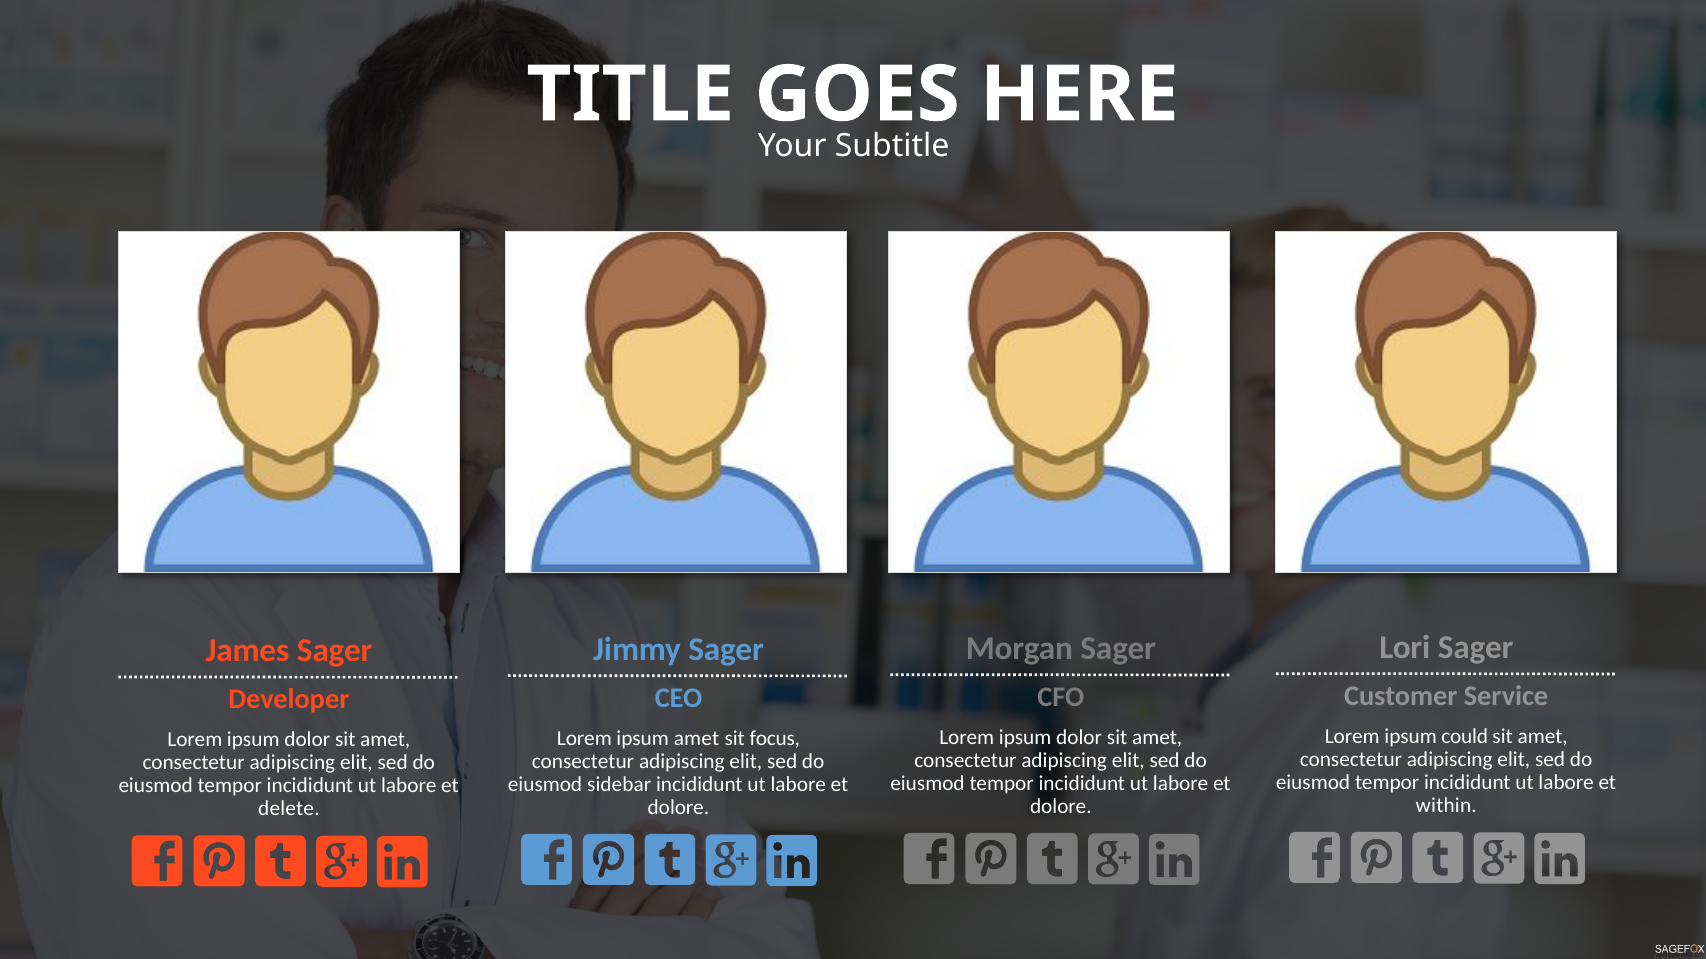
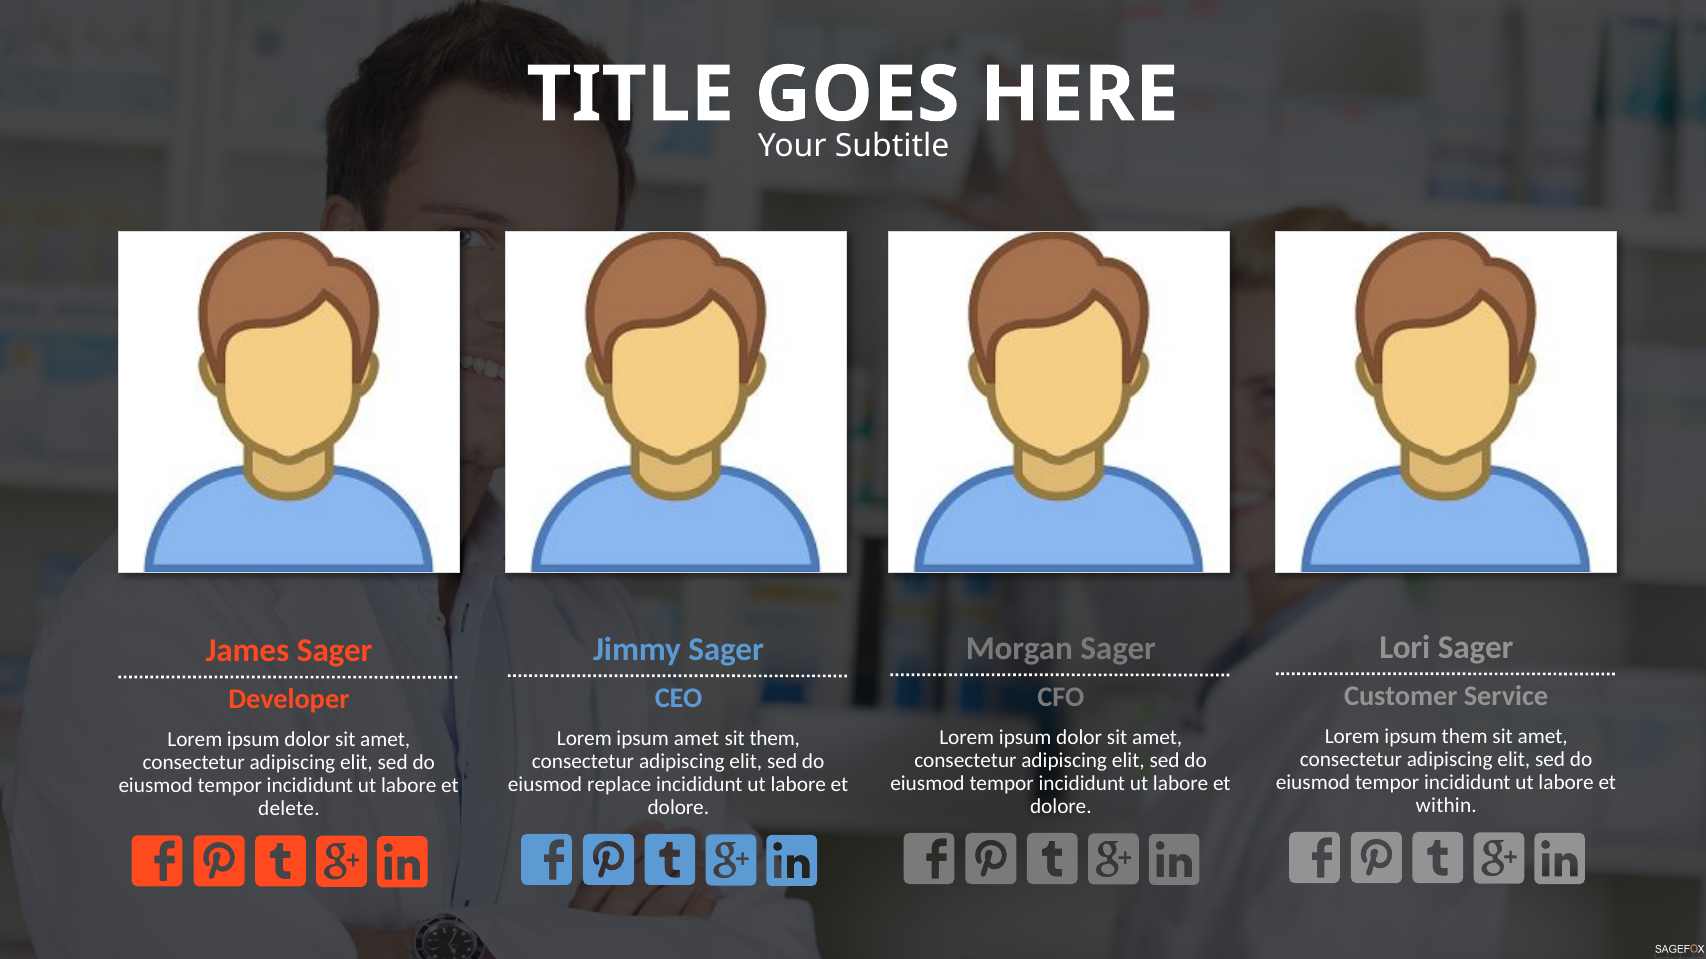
ipsum could: could -> them (1465, 737)
sit focus: focus -> them (775, 739)
sidebar: sidebar -> replace (619, 785)
